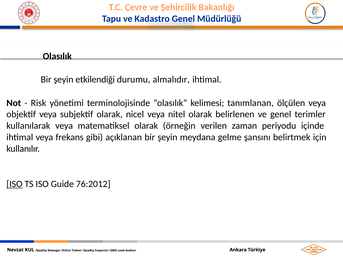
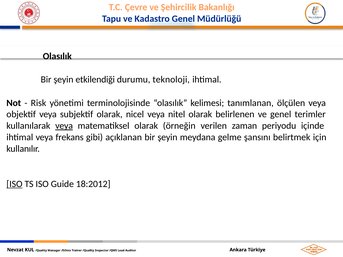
almalıdır: almalıdır -> teknoloji (171, 80)
veya underline: none -> present (64, 126)
76:2012: 76:2012 -> 18:2012 (93, 184)
